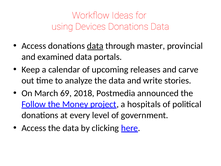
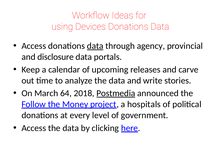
master: master -> agency (151, 46)
examined: examined -> disclosure (56, 57)
69: 69 -> 64 (66, 93)
Postmedia underline: none -> present (116, 93)
